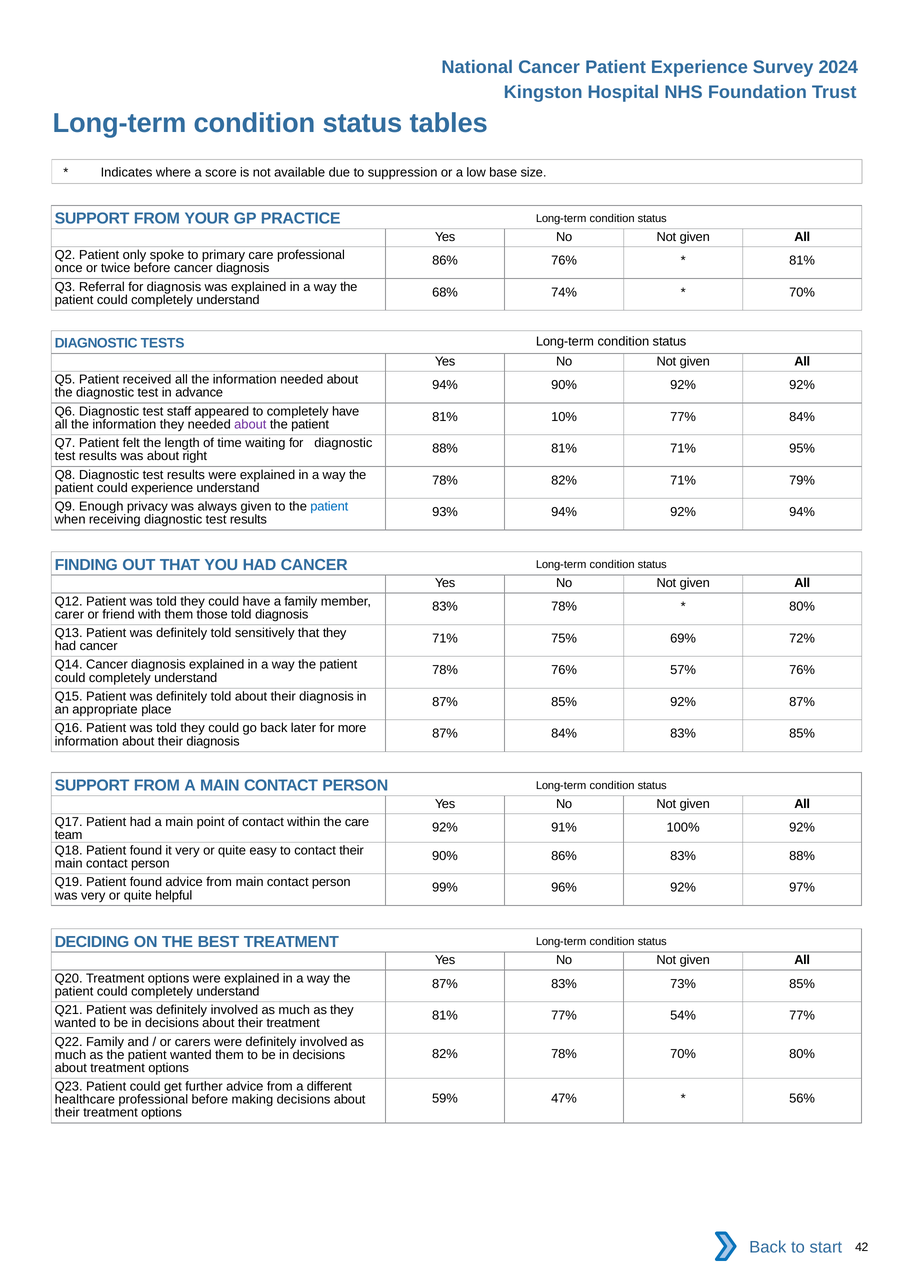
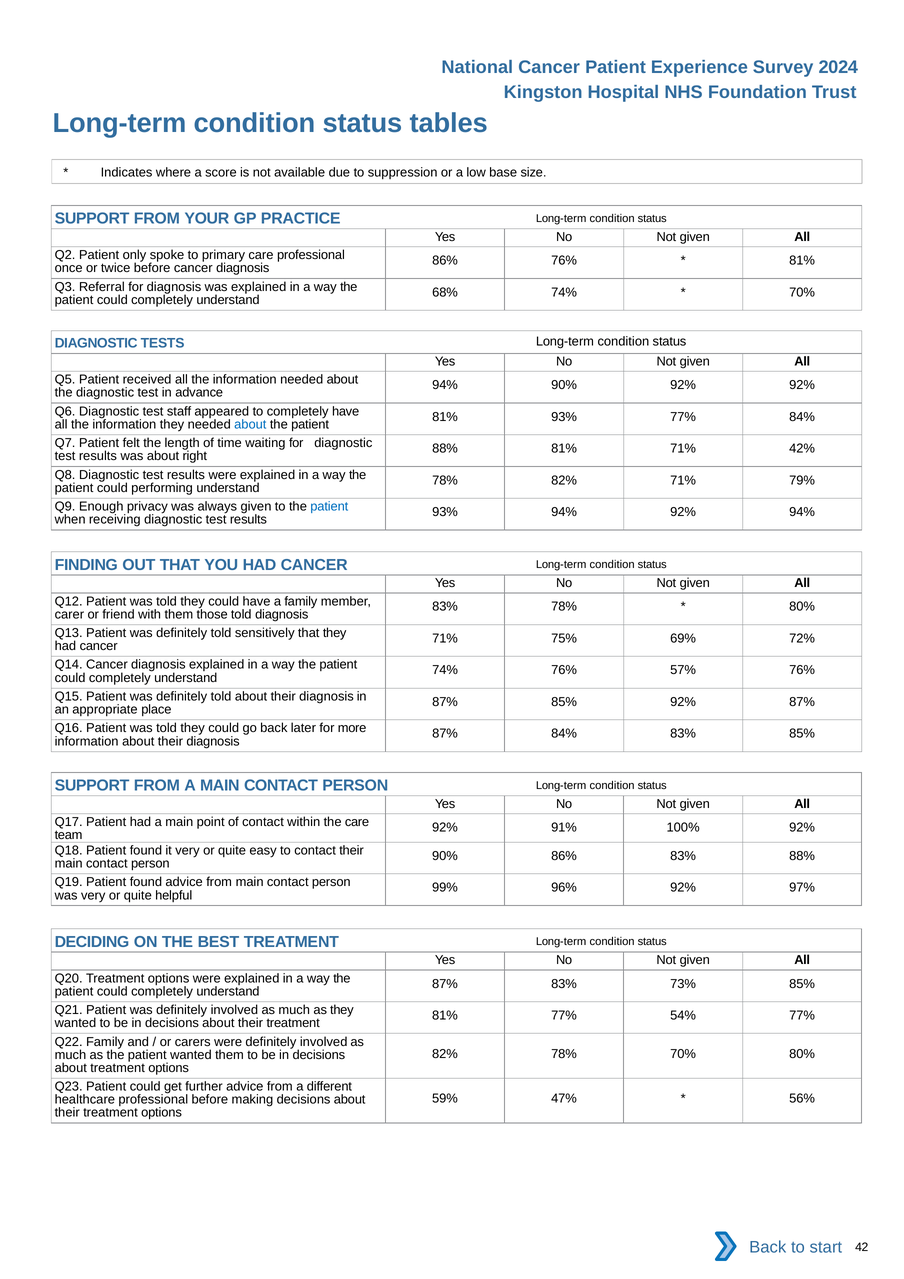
81% 10%: 10% -> 93% (564, 417)
about colour: purple -> blue (250, 425)
95%: 95% -> 42% (802, 449)
could experience: experience -> performing (162, 488)
78%: 78% -> 74% (445, 670)
